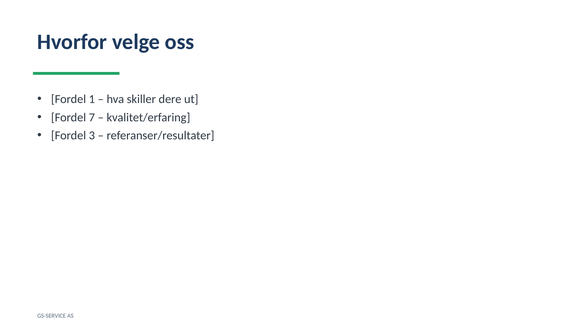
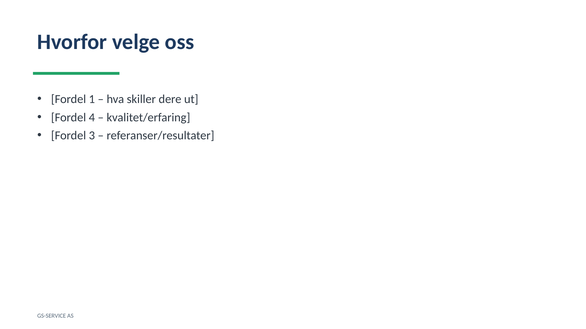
7: 7 -> 4 (92, 118)
